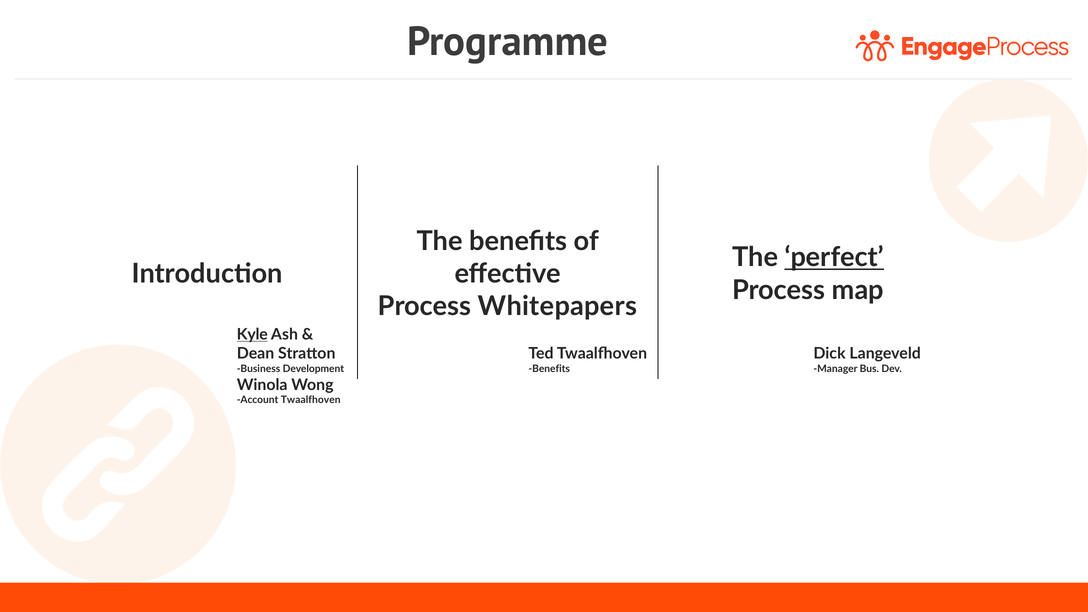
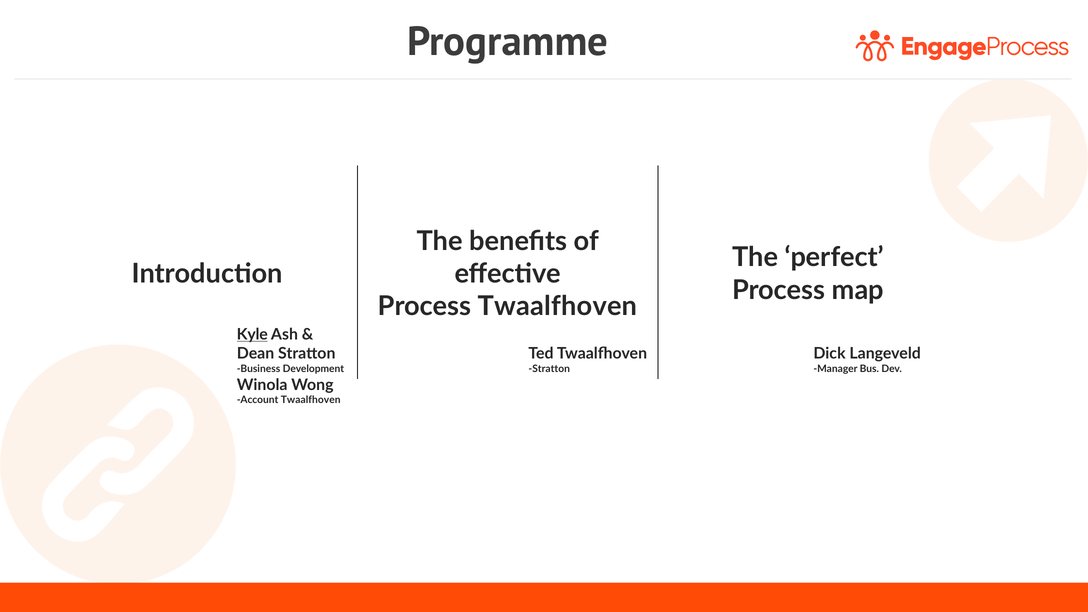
perfect underline: present -> none (834, 257)
Process Whitepapers: Whitepapers -> Twaalfhoven (557, 306)
Benefits: Benefits -> Stratton (549, 369)
